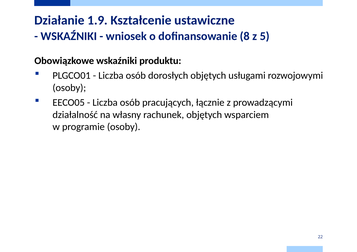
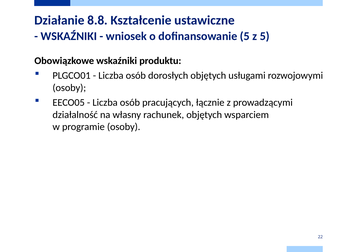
1.9: 1.9 -> 8.8 (98, 20)
dofinansowanie 8: 8 -> 5 (245, 36)
